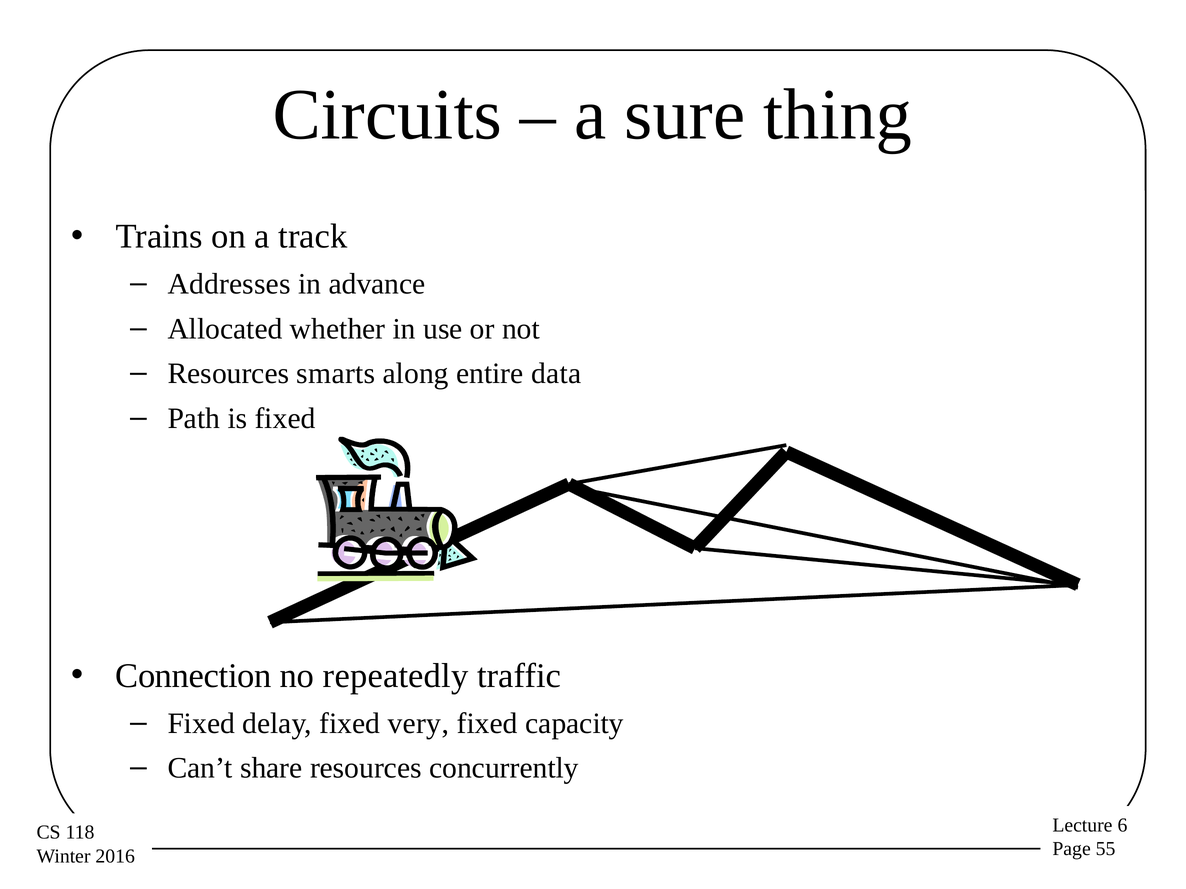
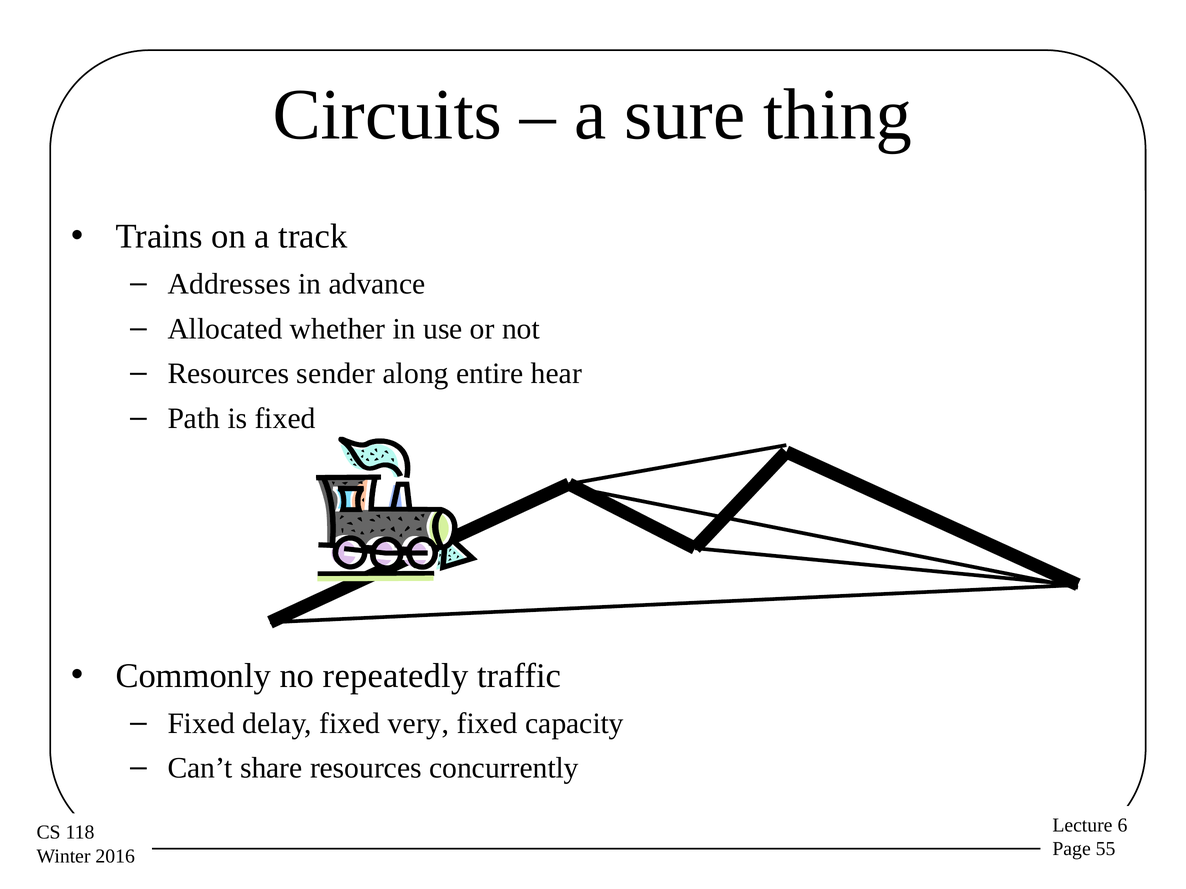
smarts: smarts -> sender (336, 374)
data: data -> hear (556, 374)
Connection: Connection -> Commonly (193, 676)
